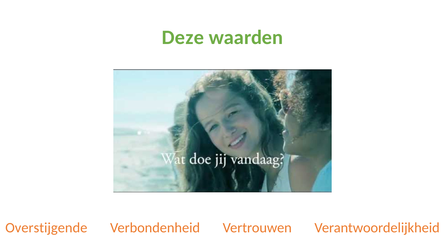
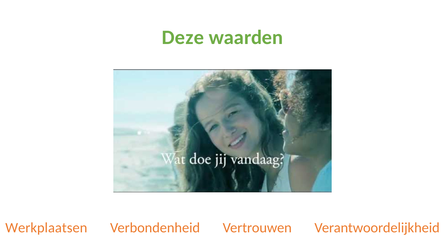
Overstijgende: Overstijgende -> Werkplaatsen (46, 228)
